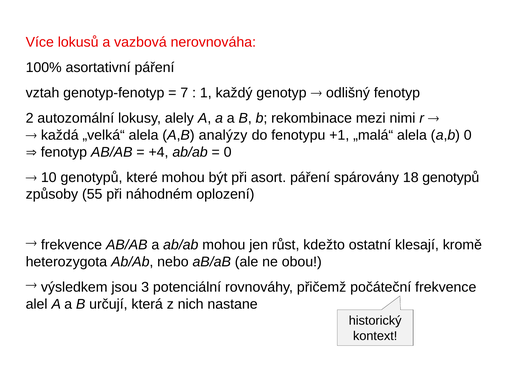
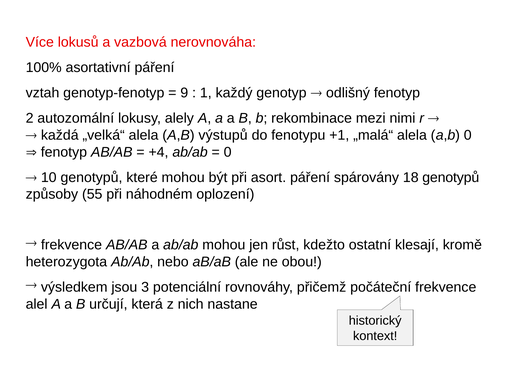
7: 7 -> 9 (184, 93)
analýzy: analýzy -> výstupů (223, 135)
